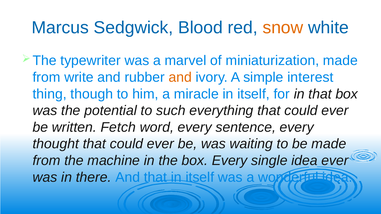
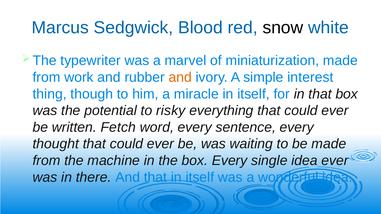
snow colour: orange -> black (283, 28)
write: write -> work (79, 77)
such: such -> risky (171, 111)
